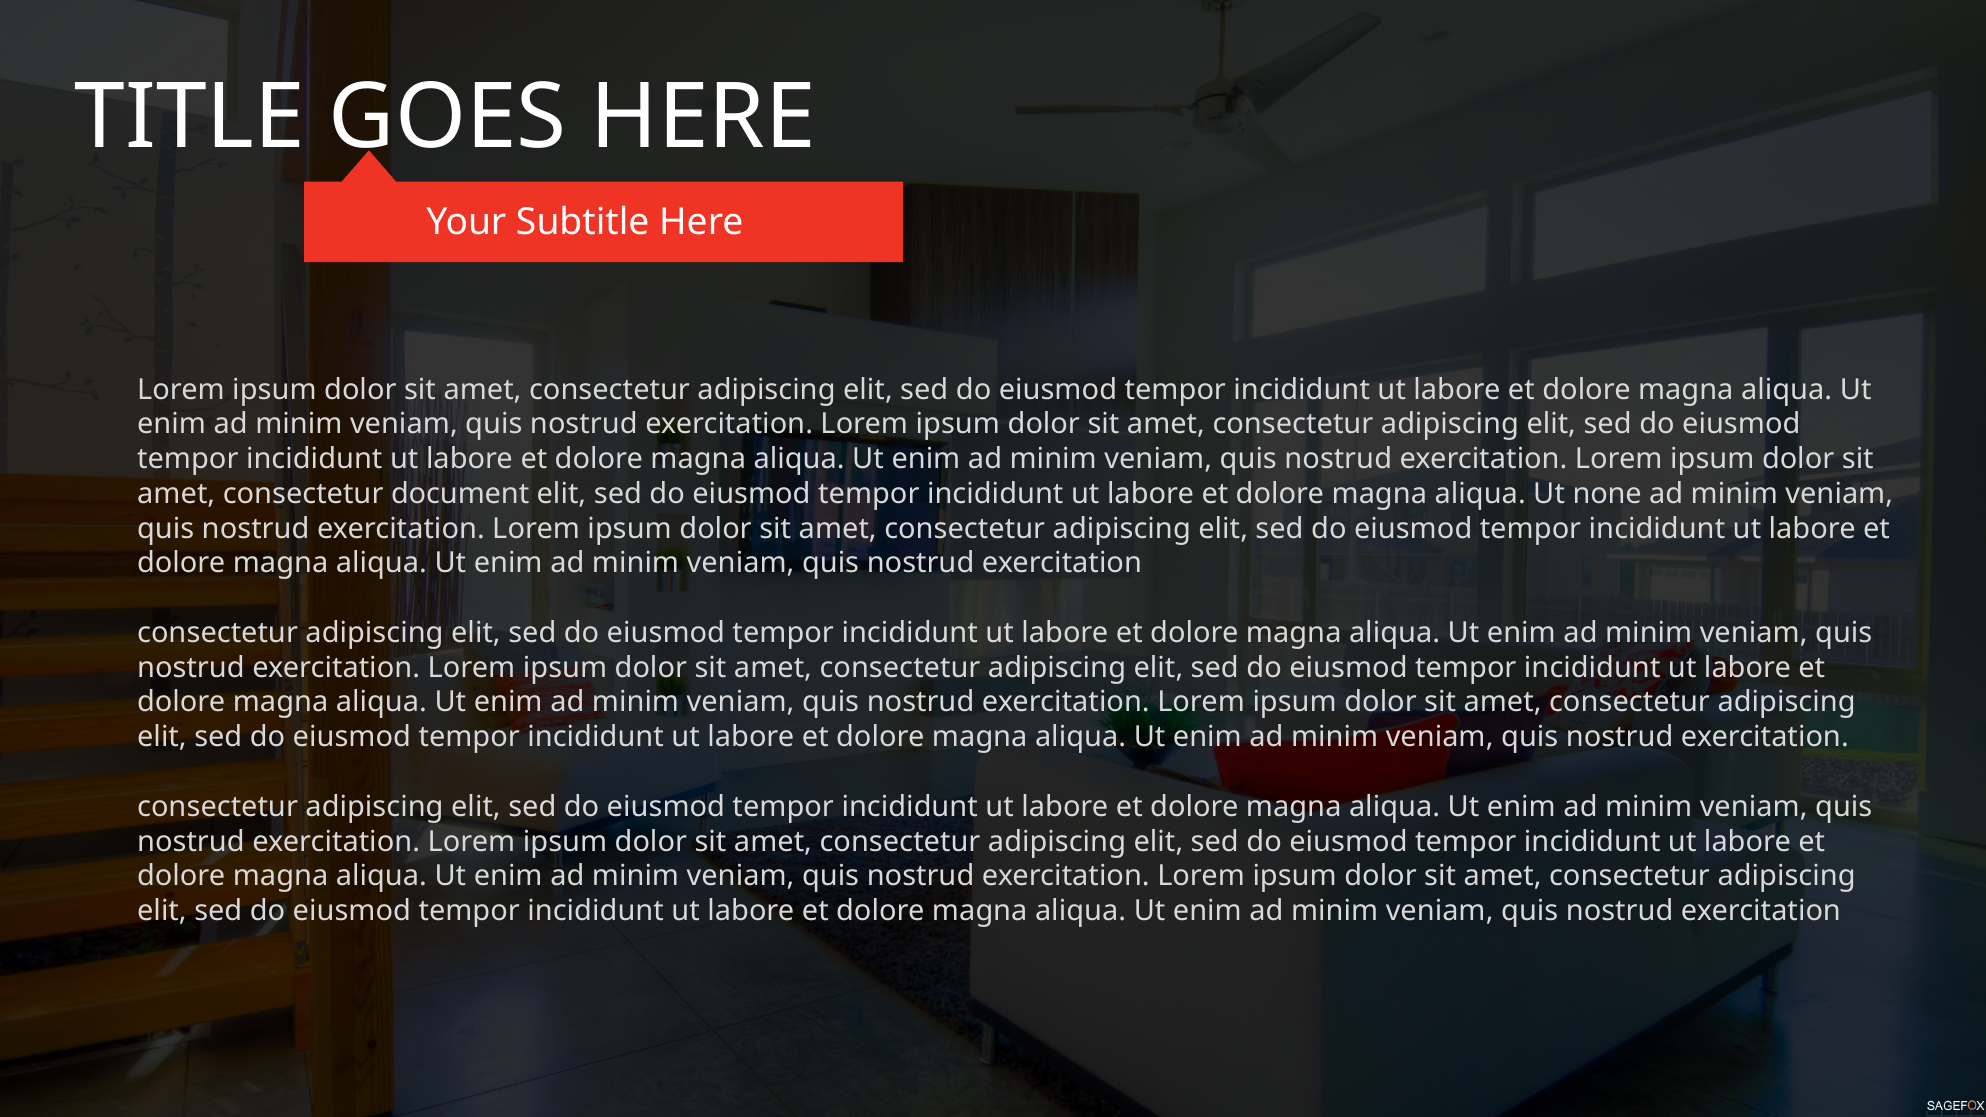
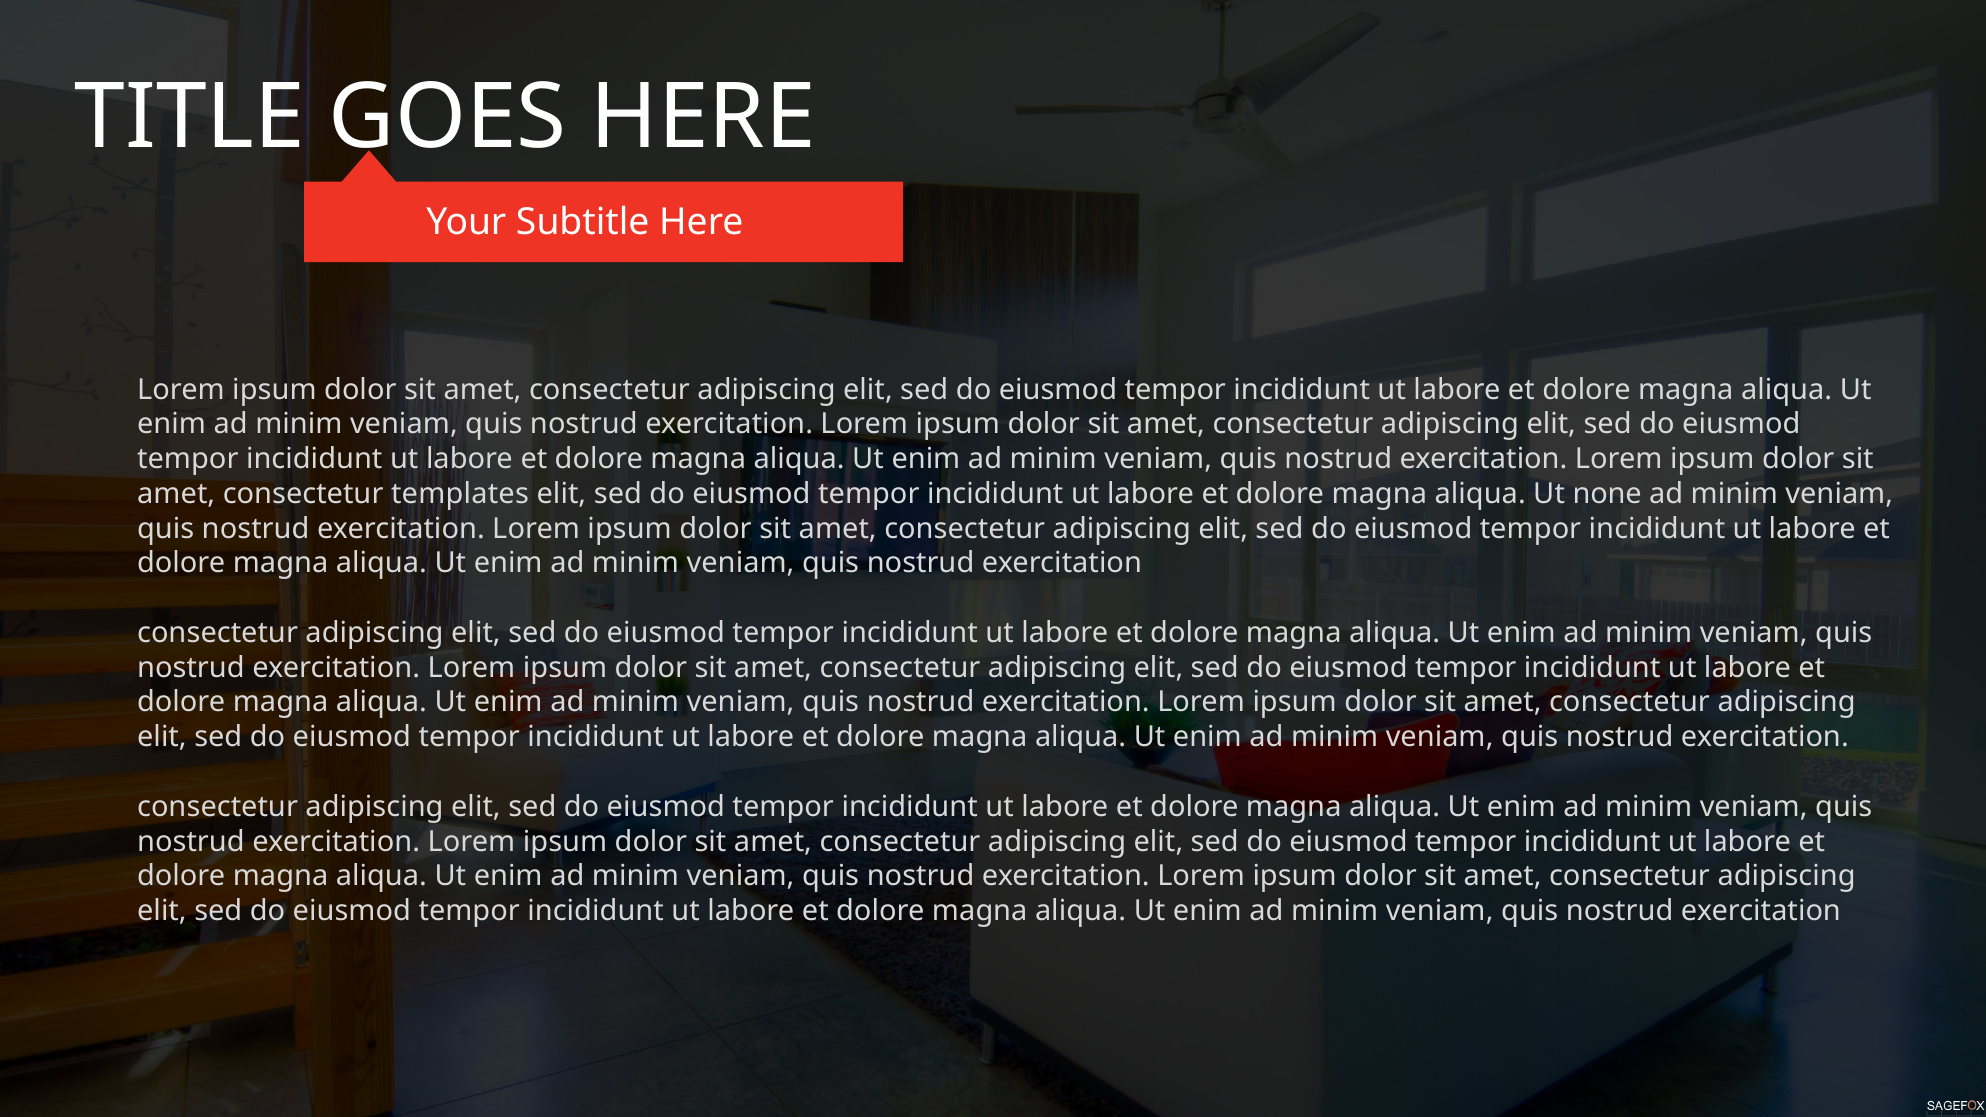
document: document -> templates (460, 494)
